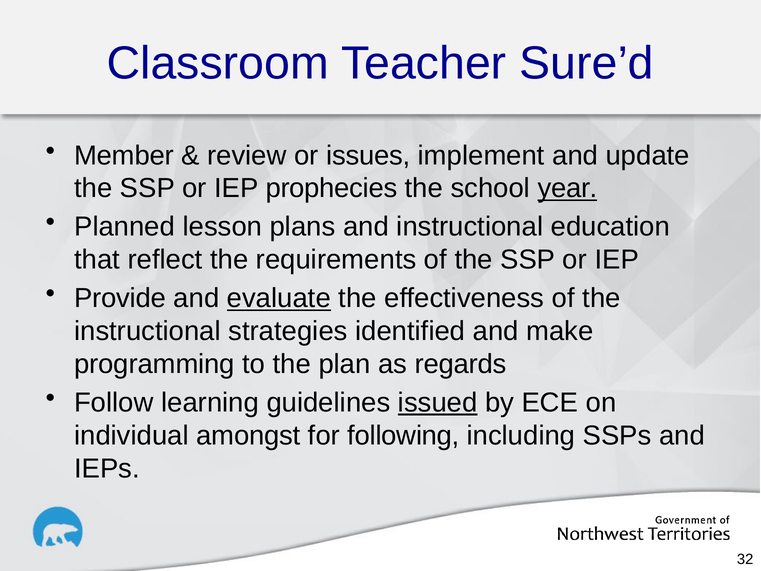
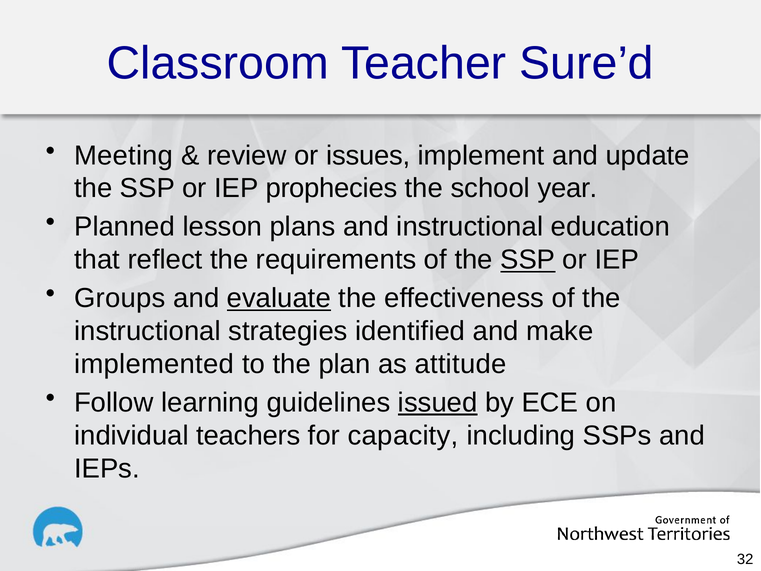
Member: Member -> Meeting (124, 155)
year underline: present -> none (568, 188)
SSP underline: none -> present (528, 260)
Provide: Provide -> Groups (120, 298)
programming: programming -> implemented (154, 364)
regards: regards -> attitude (461, 364)
amongst: amongst -> teachers (248, 435)
following: following -> capacity (403, 435)
